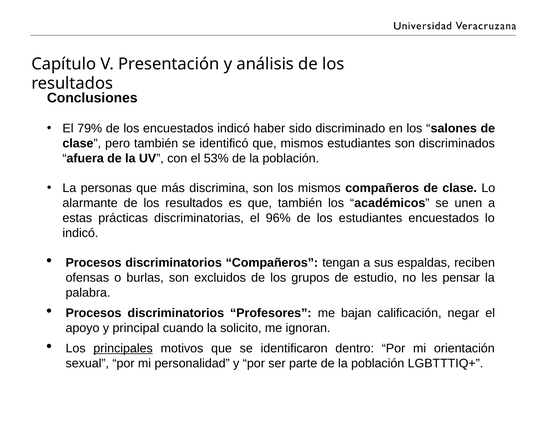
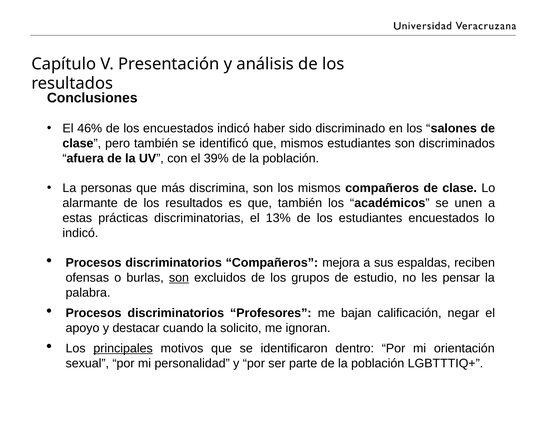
79%: 79% -> 46% (90, 128)
53%: 53% -> 39% (216, 158)
96%: 96% -> 13% (278, 218)
tengan: tengan -> mejora (341, 263)
son underline: none -> present (179, 277)
principal: principal -> destacar (136, 328)
